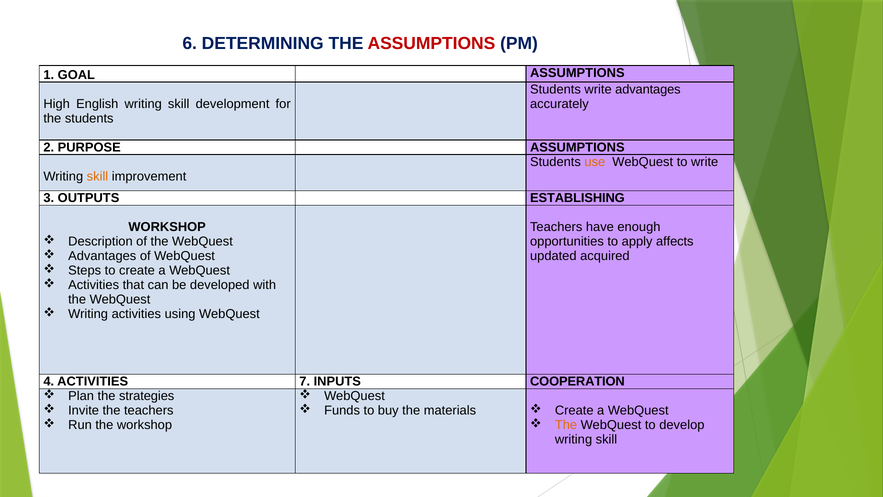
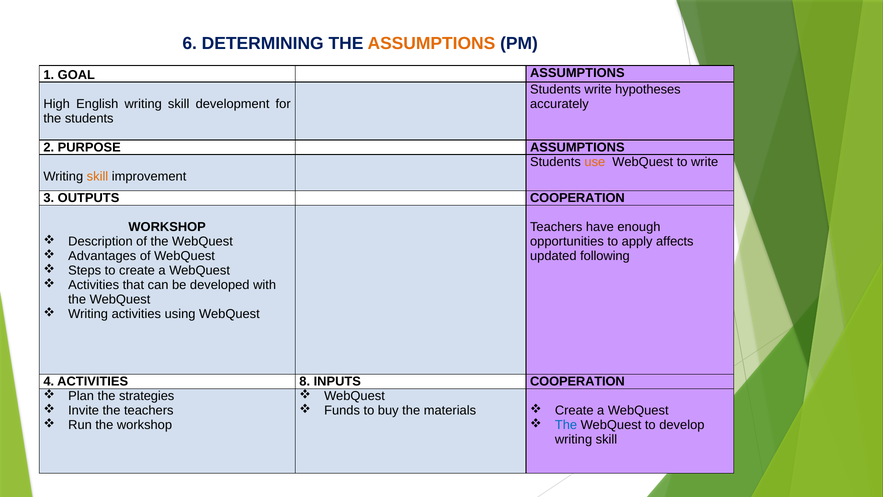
ASSUMPTIONS colour: red -> orange (431, 44)
write advantages: advantages -> hypotheses (648, 89)
OUTPUTS ESTABLISHING: ESTABLISHING -> COOPERATION (577, 198)
acquired: acquired -> following (605, 256)
7: 7 -> 8 (305, 381)
The colour: orange -> blue (566, 425)
